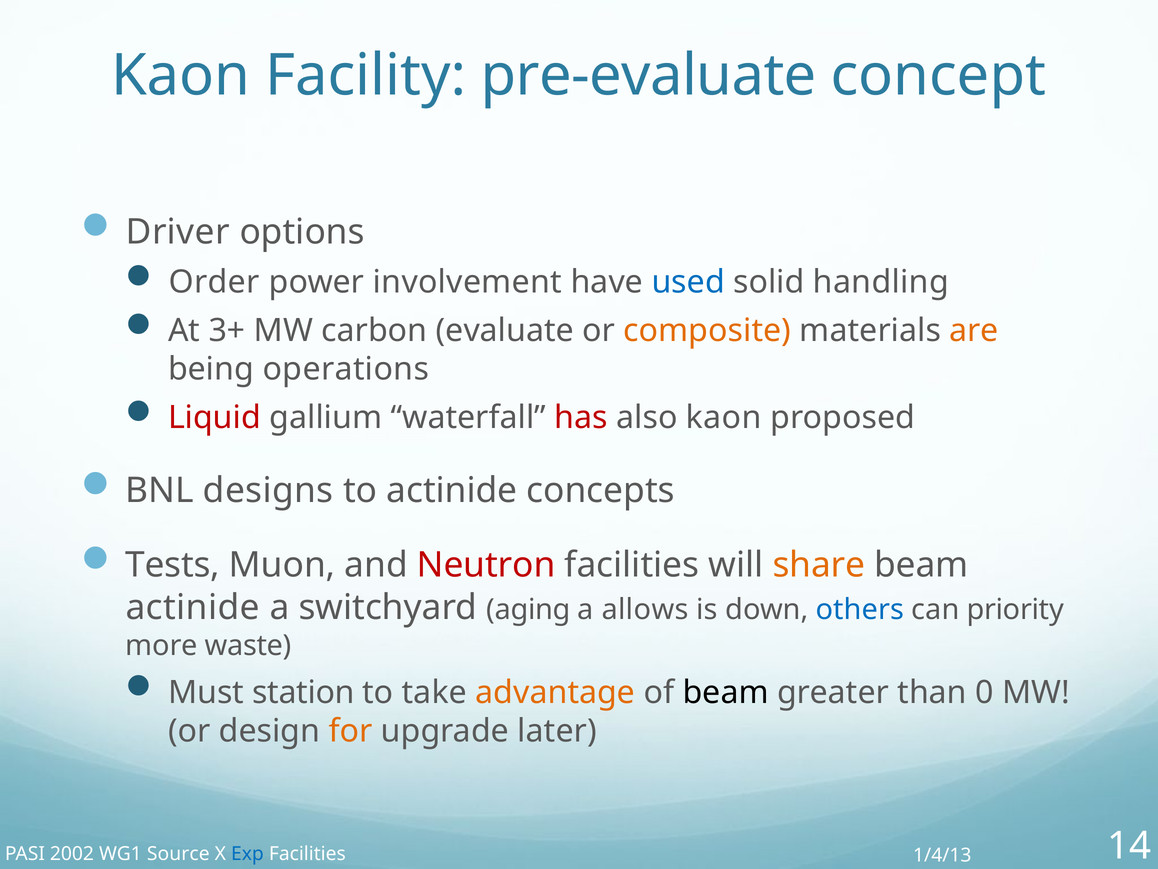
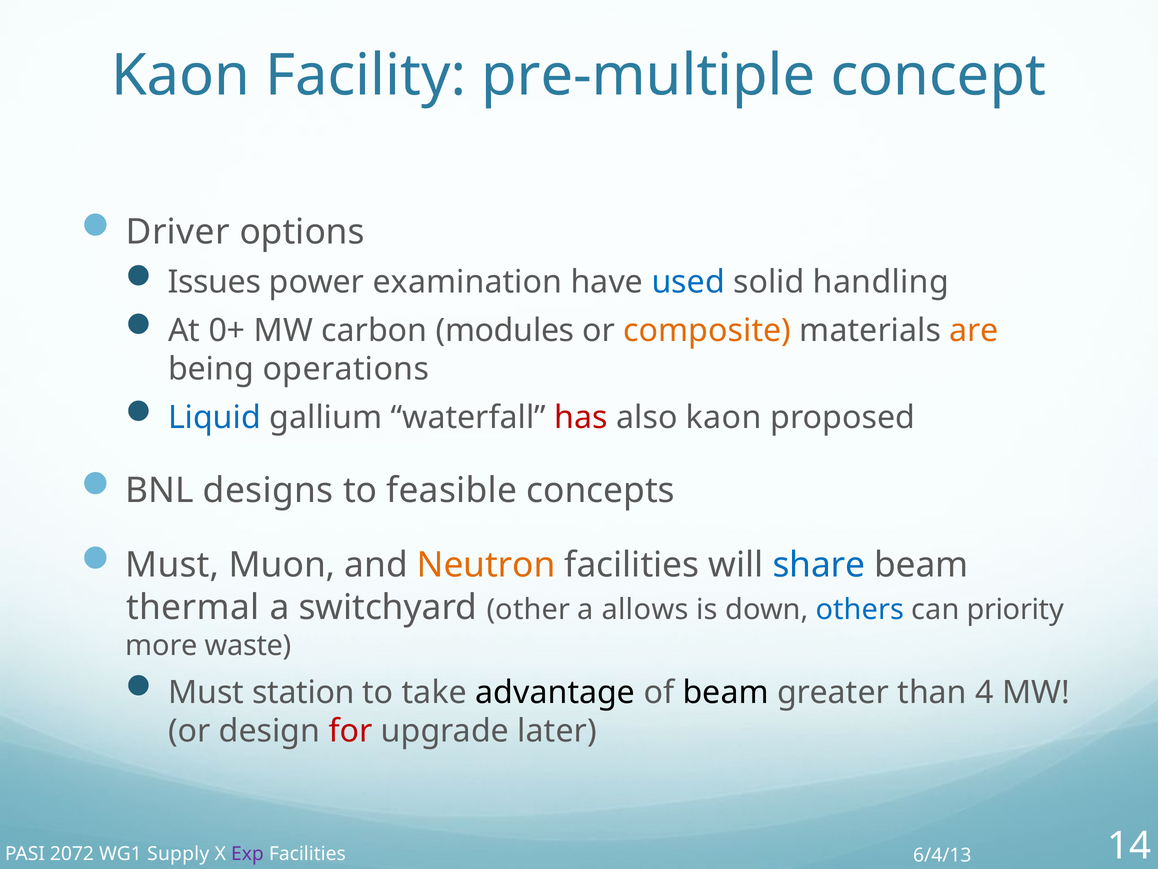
pre-evaluate: pre-evaluate -> pre-multiple (648, 76)
Order: Order -> Issues (214, 282)
involvement: involvement -> examination (467, 282)
3+: 3+ -> 0+ (227, 330)
evaluate: evaluate -> modules (505, 330)
Liquid colour: red -> blue (214, 417)
to actinide: actinide -> feasible (452, 490)
Tests: Tests -> Must (172, 565)
Neutron colour: red -> orange (486, 565)
share colour: orange -> blue (819, 565)
actinide: actinide -> thermal (193, 607)
aging: aging -> other (528, 609)
advantage colour: orange -> black (555, 692)
0: 0 -> 4 (984, 692)
for colour: orange -> red (350, 731)
2002: 2002 -> 2072 (72, 853)
Source: Source -> Supply (178, 853)
Exp colour: blue -> purple (247, 853)
1/4/13: 1/4/13 -> 6/4/13 (942, 855)
